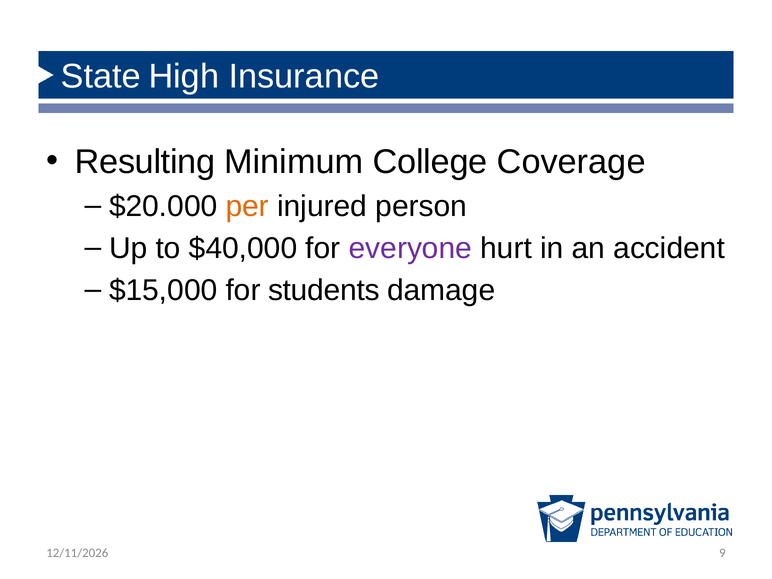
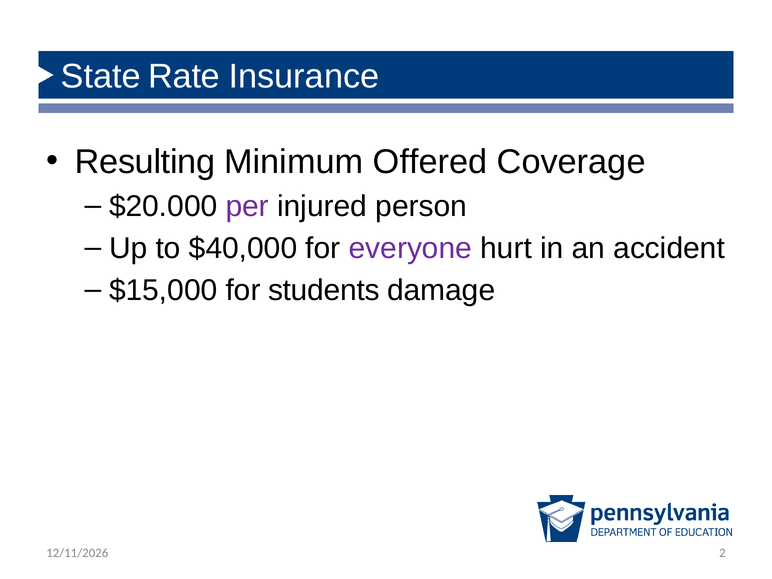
High: High -> Rate (184, 76)
College: College -> Offered (430, 162)
per colour: orange -> purple (247, 206)
9: 9 -> 2 (722, 553)
